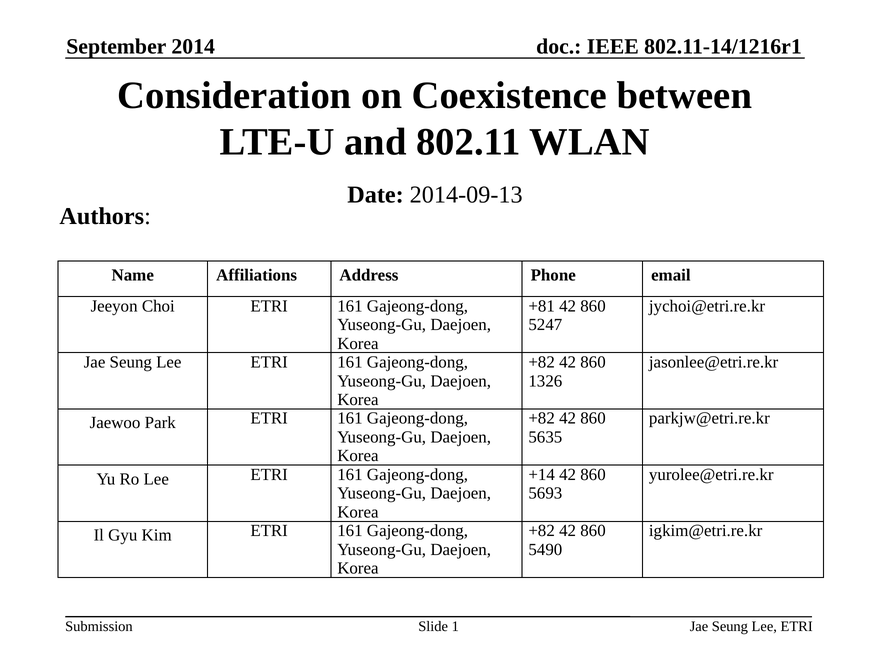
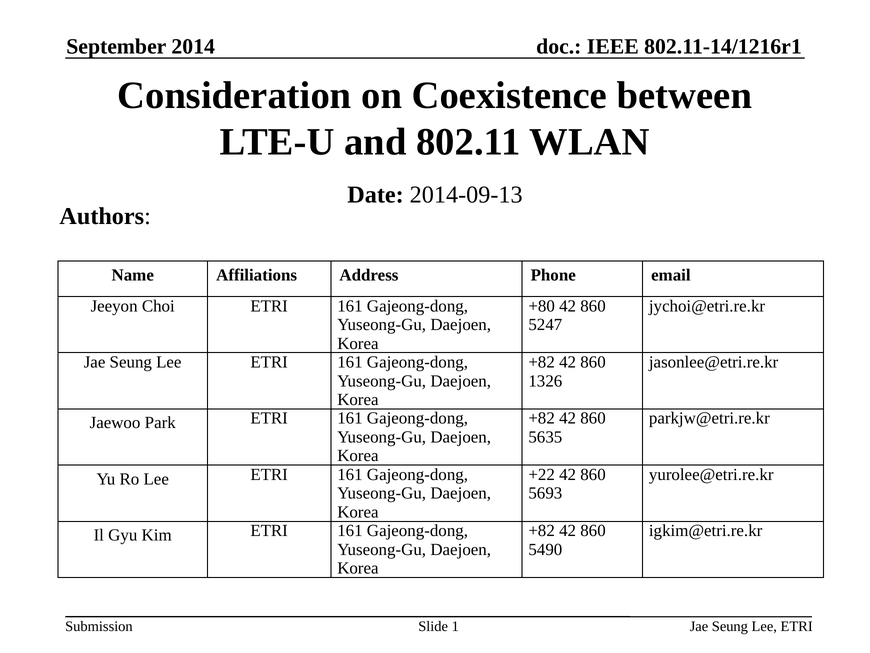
+81: +81 -> +80 (542, 306)
+14: +14 -> +22 (542, 474)
